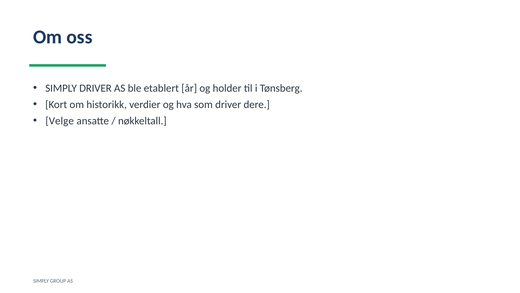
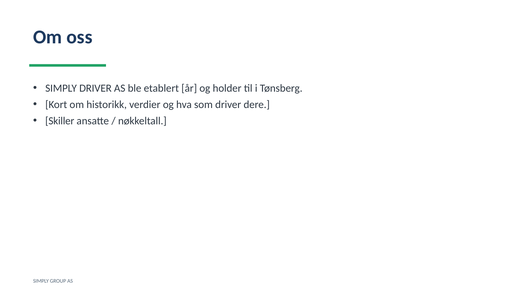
Velge: Velge -> Skiller (60, 121)
